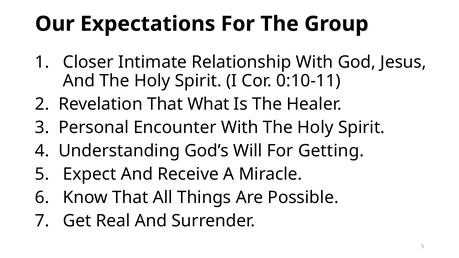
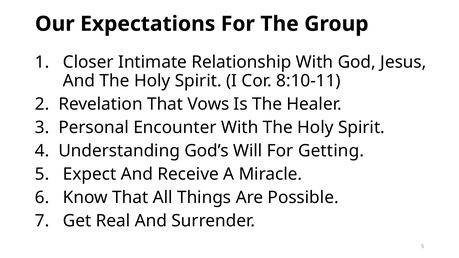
0:10-11: 0:10-11 -> 8:10-11 (309, 81)
What: What -> Vows (208, 104)
